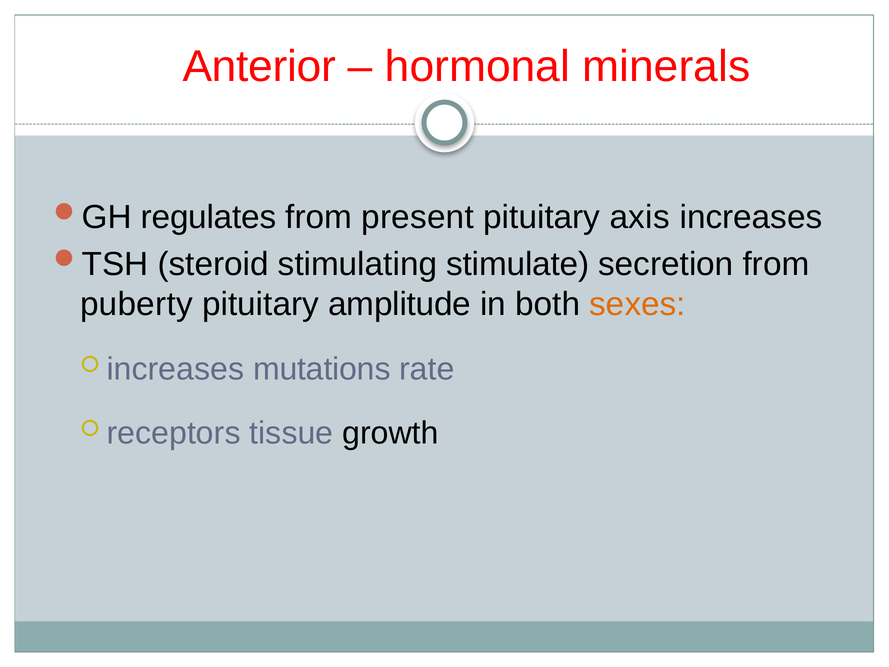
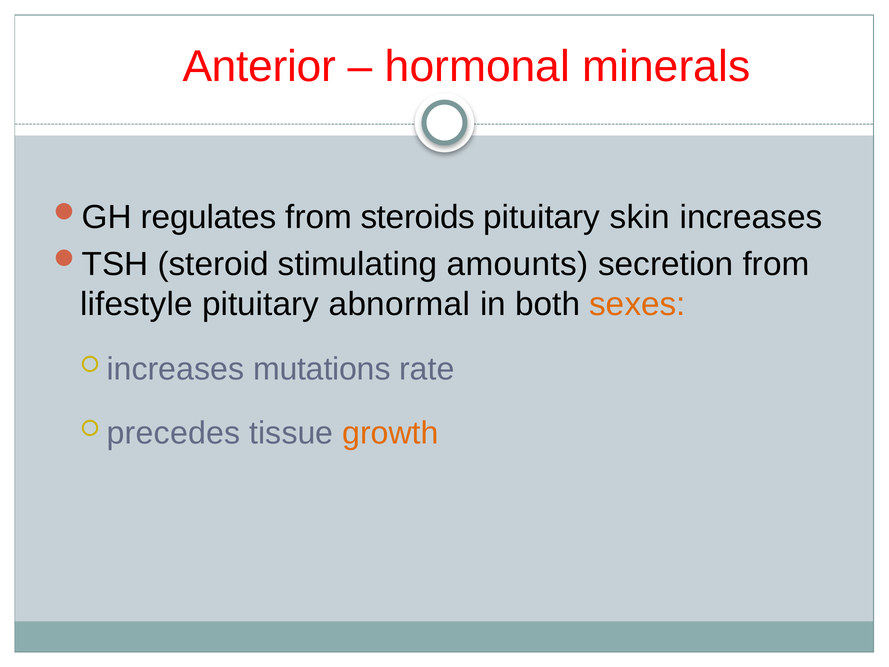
present: present -> steroids (418, 217)
axis: axis -> skin (640, 217)
stimulate: stimulate -> amounts (518, 264)
puberty: puberty -> lifestyle (136, 304)
amplitude: amplitude -> abnormal (399, 304)
receptors: receptors -> precedes (174, 433)
growth colour: black -> orange (390, 433)
